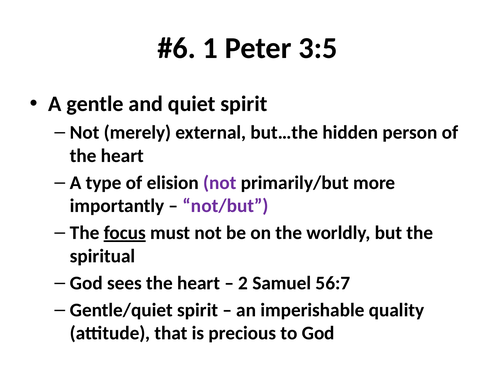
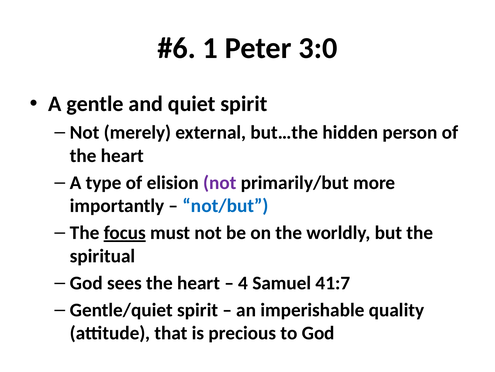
3:5: 3:5 -> 3:0 (318, 48)
not/but colour: purple -> blue (226, 205)
2: 2 -> 4 (243, 283)
56:7: 56:7 -> 41:7 (333, 283)
